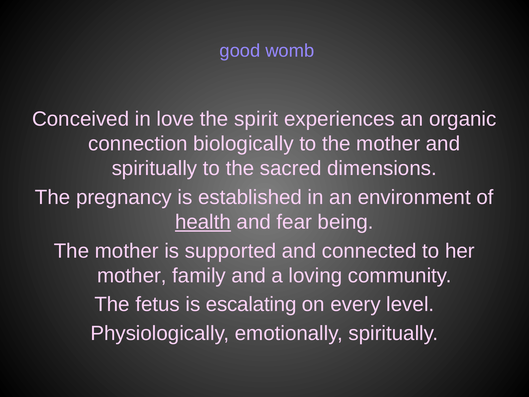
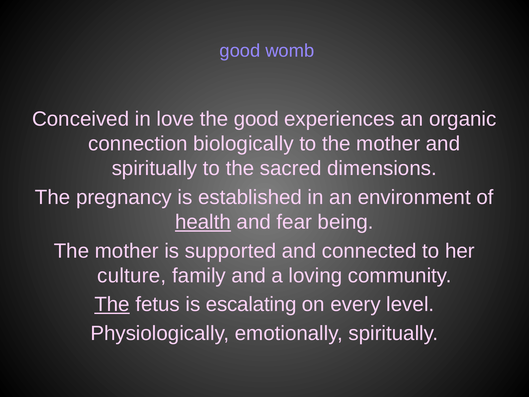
the spirit: spirit -> good (256, 119)
mother: mother -> culture (132, 275)
The underline: none -> present (112, 304)
